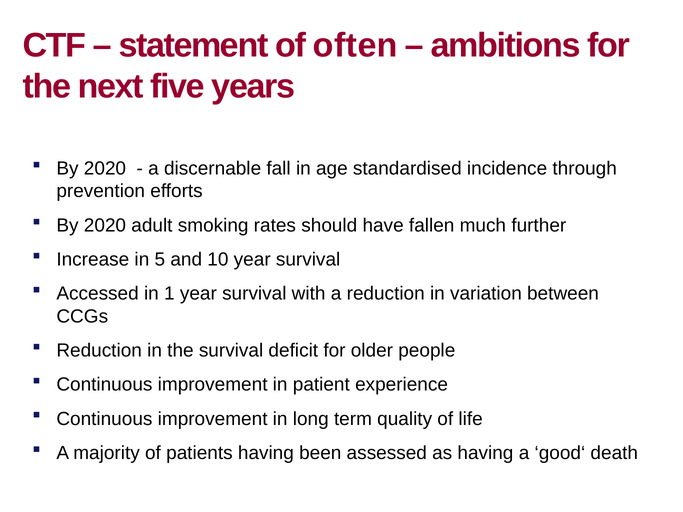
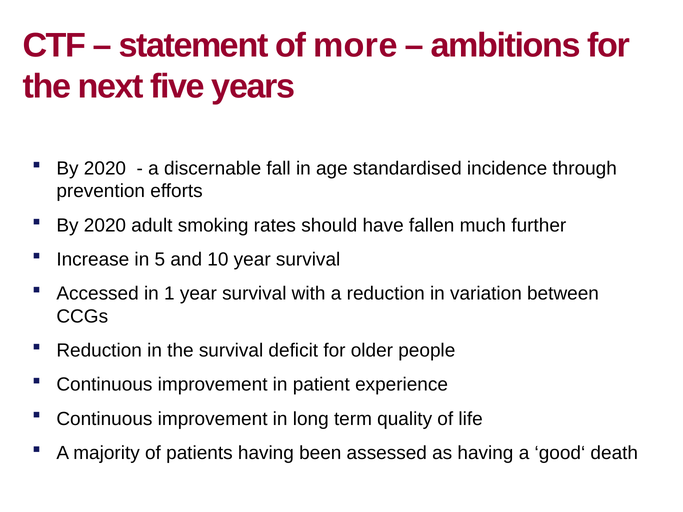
often: often -> more (355, 45)
